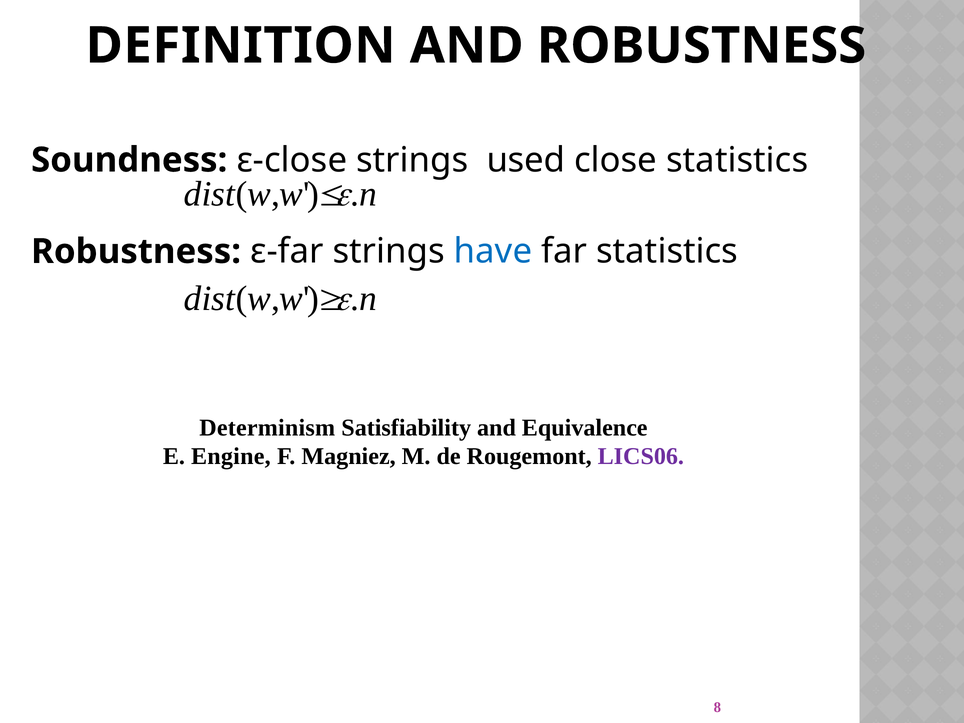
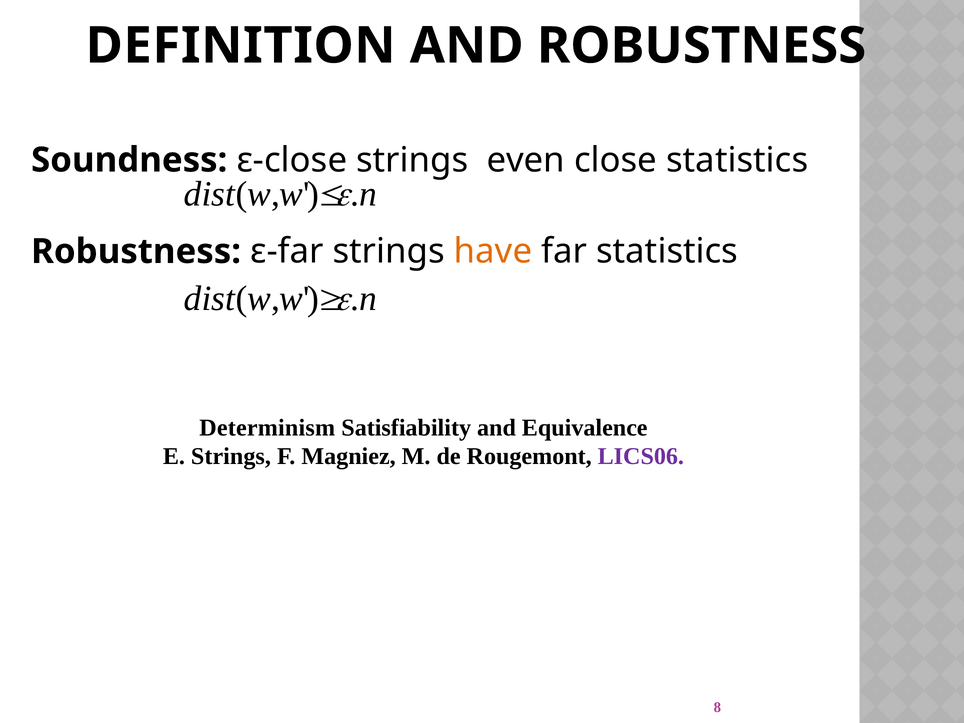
used: used -> even (526, 160)
have colour: blue -> orange (493, 251)
E Engine: Engine -> Strings (231, 456)
